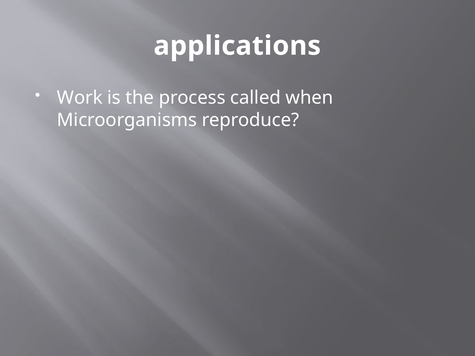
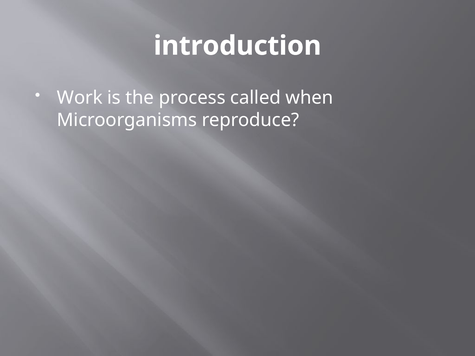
applications: applications -> introduction (237, 46)
